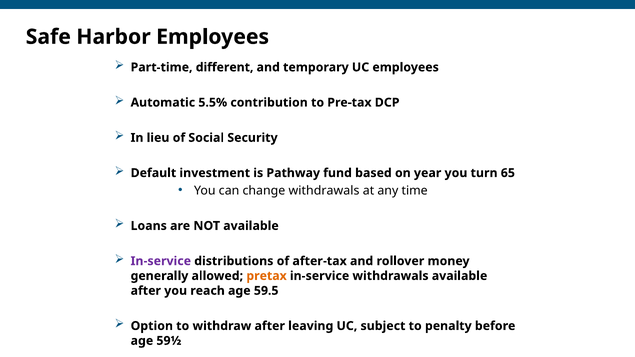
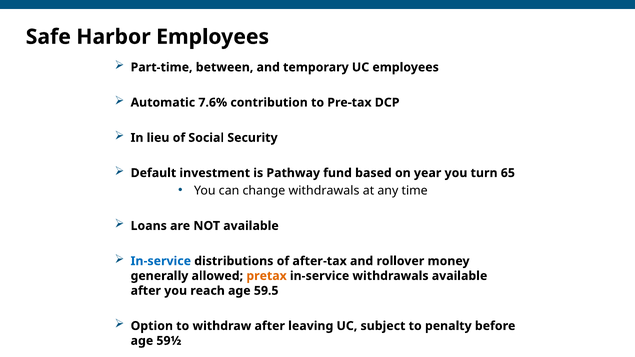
different: different -> between (225, 67)
5.5%: 5.5% -> 7.6% (213, 103)
In-service colour: purple -> blue (161, 261)
